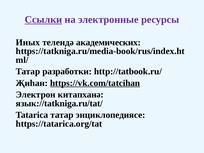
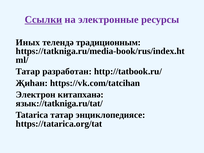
академических: академических -> традиционным (108, 42)
разработки: разработки -> разработан (67, 71)
https://vk.com/tatcihan underline: present -> none (95, 83)
